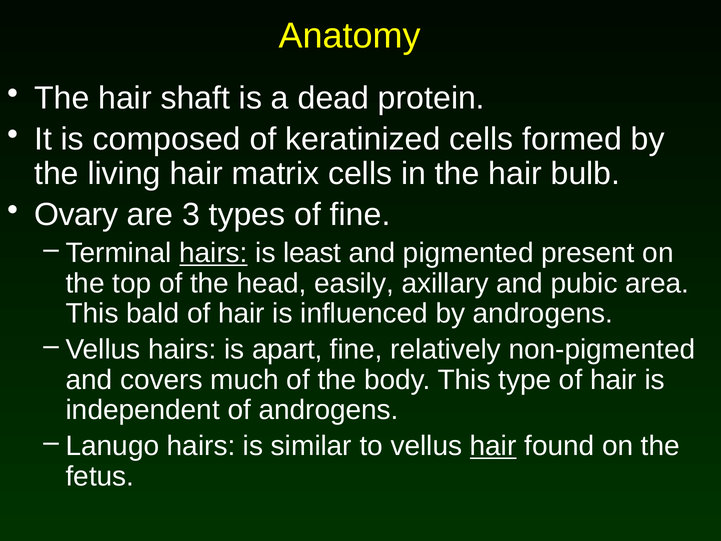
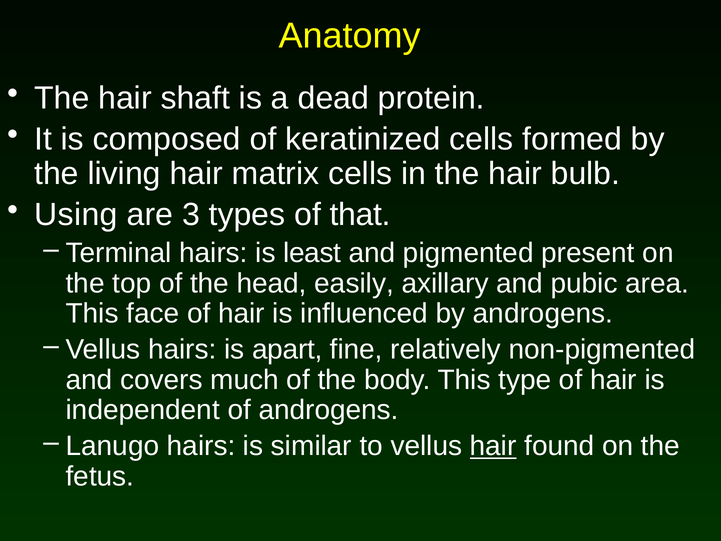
Ovary: Ovary -> Using (76, 215)
of fine: fine -> that (360, 215)
hairs underline: present -> none (213, 253)
bald: bald -> face (153, 313)
